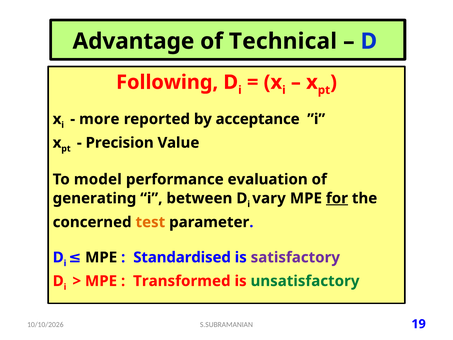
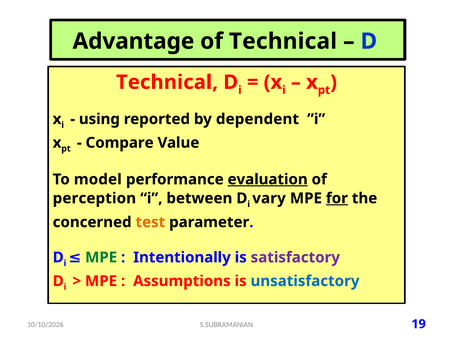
Following: Following -> Technical (167, 82)
more: more -> using (99, 119)
acceptance: acceptance -> dependent (257, 119)
Precision: Precision -> Compare (120, 143)
evaluation underline: none -> present (268, 179)
generating: generating -> perception (94, 198)
MPE colour: black -> green (101, 257)
Standardised: Standardised -> Intentionally (182, 257)
Transformed: Transformed -> Assumptions (182, 281)
unsatisfactory colour: green -> blue (305, 281)
